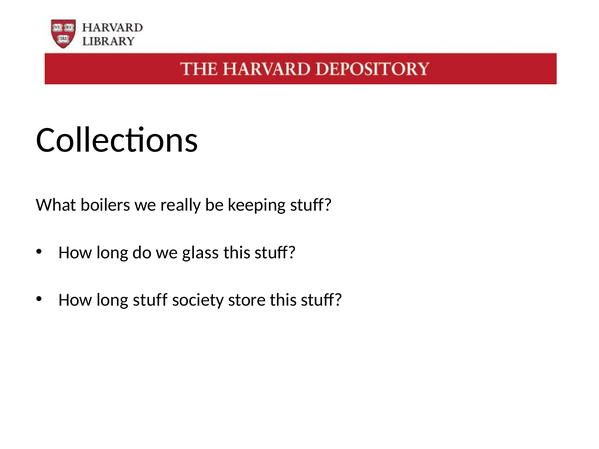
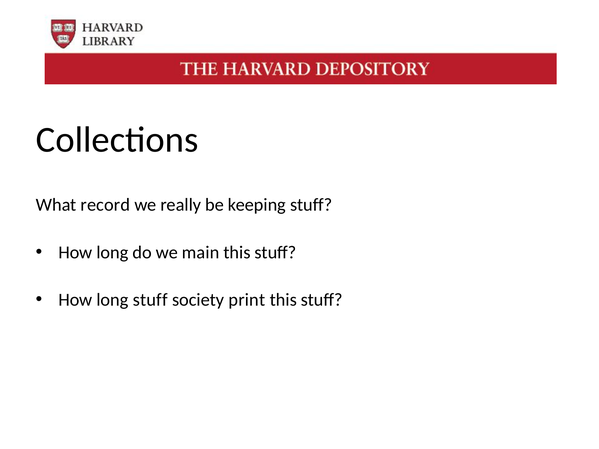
boilers: boilers -> record (105, 205)
glass: glass -> main (201, 252)
store: store -> print (247, 300)
